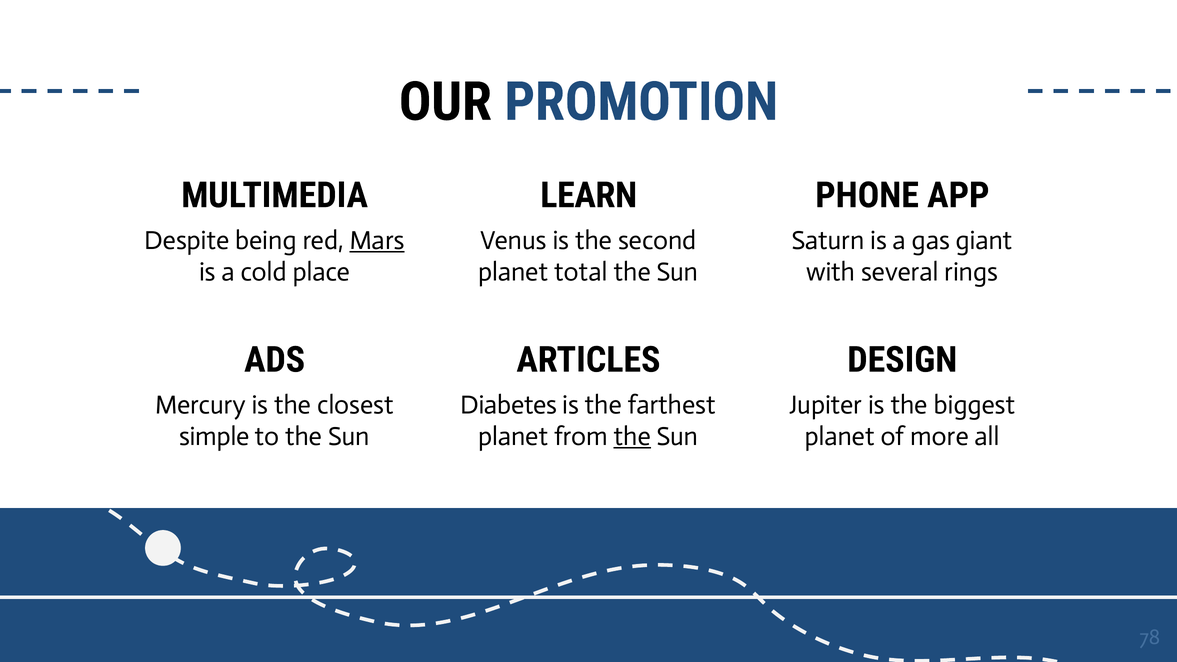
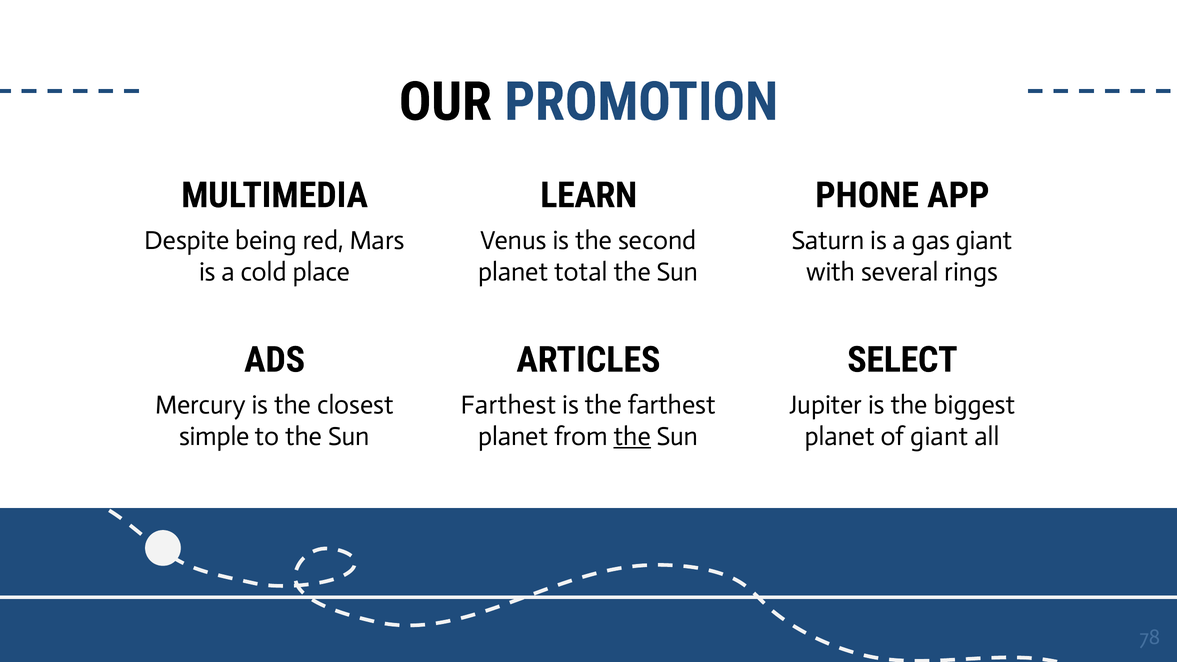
Mars underline: present -> none (377, 241)
DESIGN: DESIGN -> SELECT (902, 360)
Diabetes: Diabetes -> Farthest (509, 405)
of more: more -> giant (939, 437)
